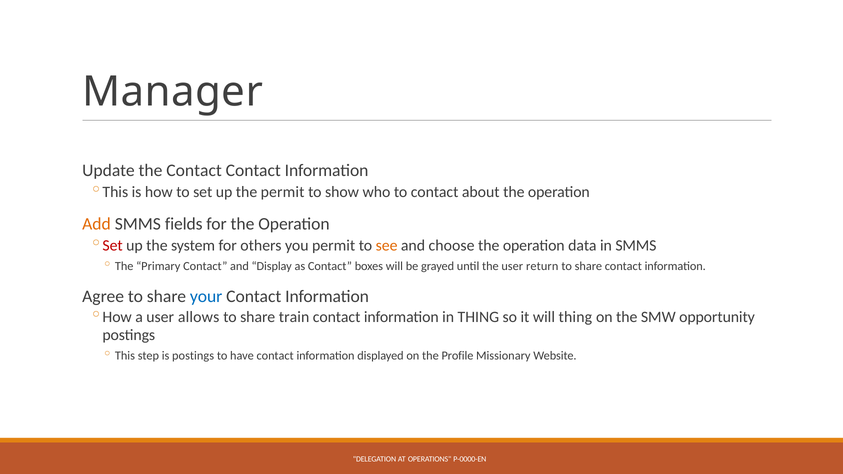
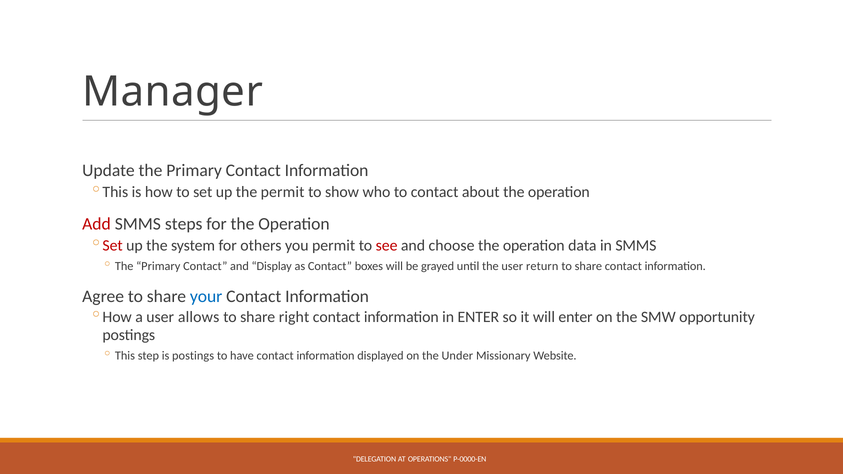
the Contact: Contact -> Primary (194, 171)
Add colour: orange -> red (97, 224)
fields: fields -> steps (184, 224)
see colour: orange -> red (387, 246)
train: train -> right (294, 317)
in THING: THING -> ENTER (478, 317)
will thing: thing -> enter (576, 317)
Profile: Profile -> Under (457, 356)
